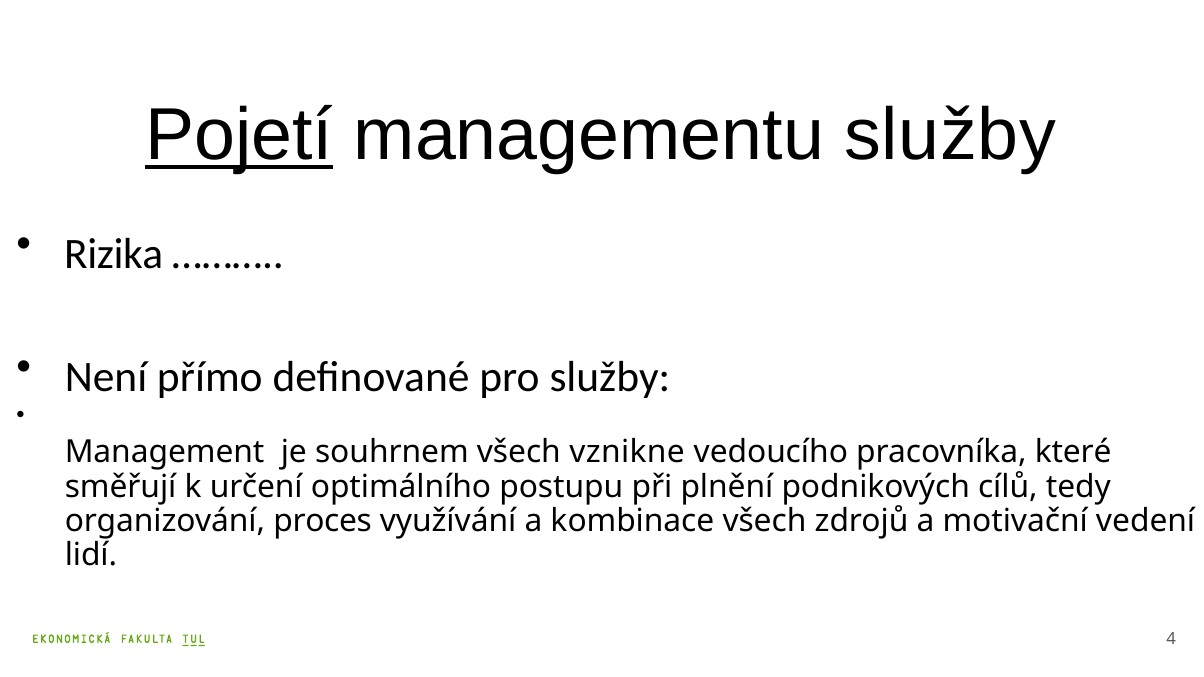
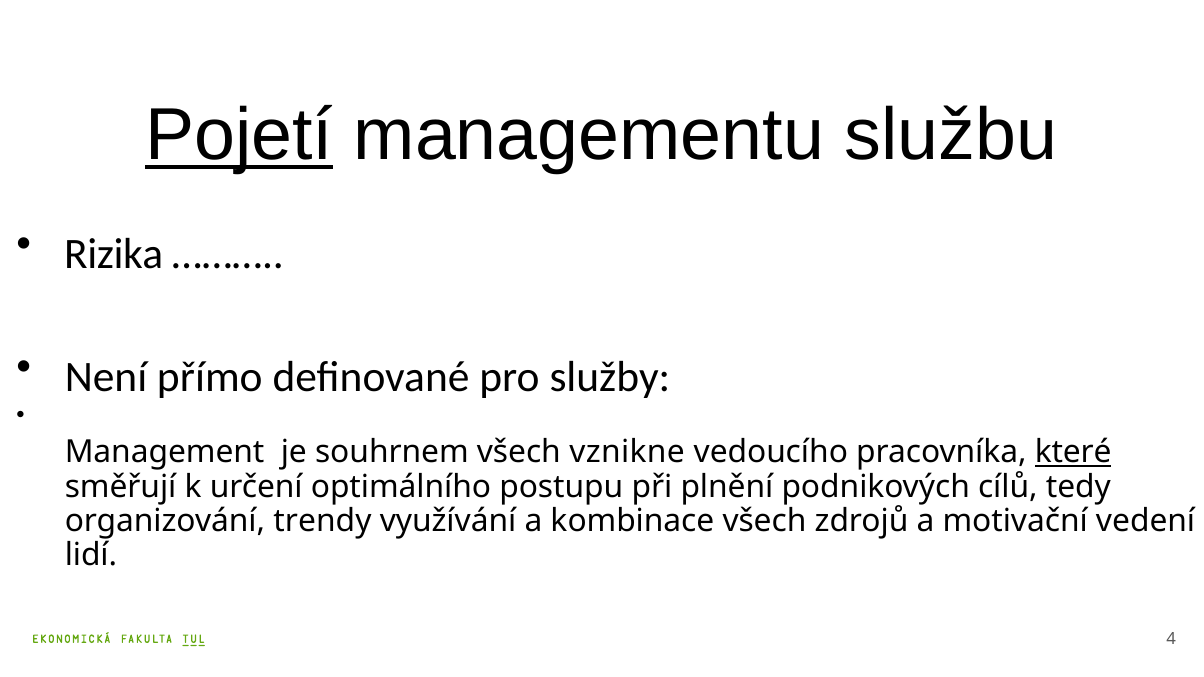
managementu služby: služby -> službu (951, 135)
které underline: none -> present (1073, 453)
proces: proces -> trendy (322, 521)
